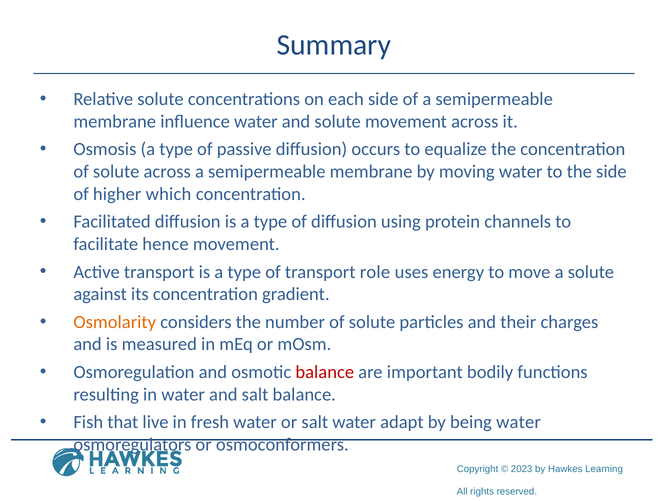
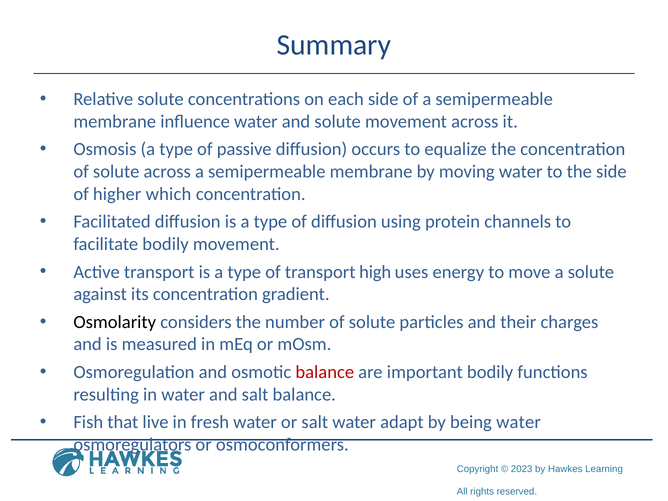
facilitate hence: hence -> bodily (166, 244)
role: role -> high (375, 272)
Osmolarity colour: orange -> black (115, 322)
